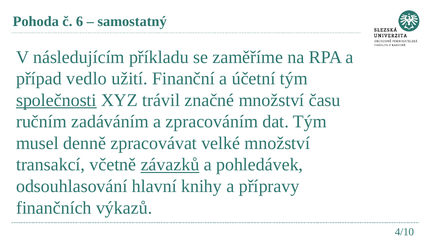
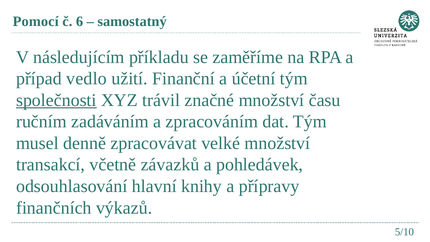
Pohoda: Pohoda -> Pomocí (36, 21)
závazků underline: present -> none (170, 165)
4/10: 4/10 -> 5/10 (404, 232)
